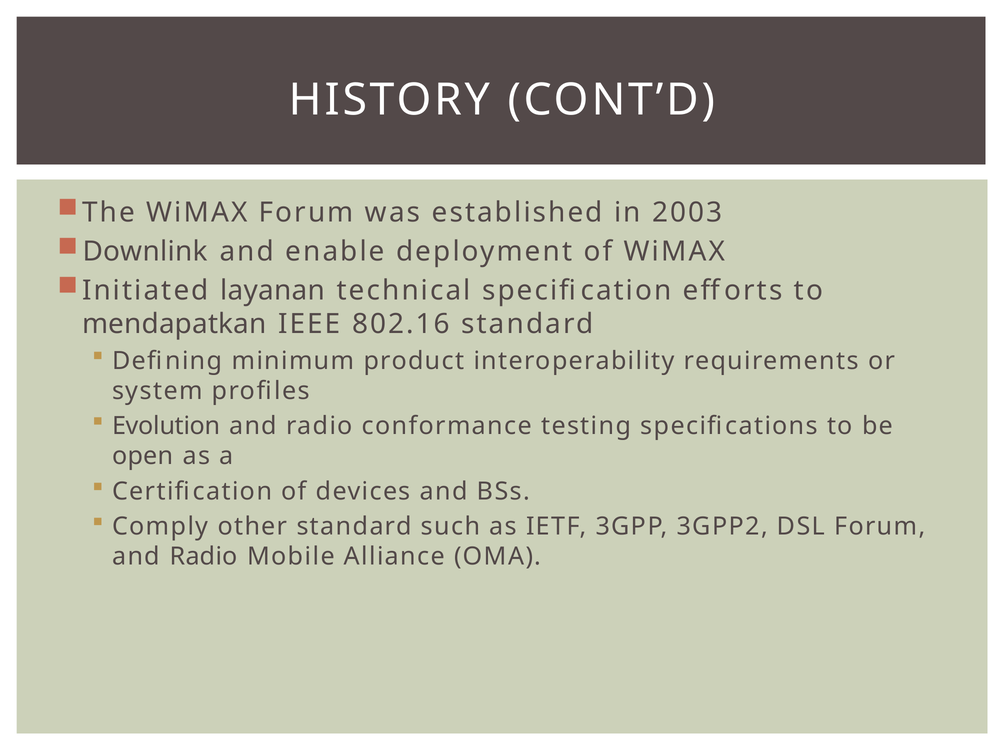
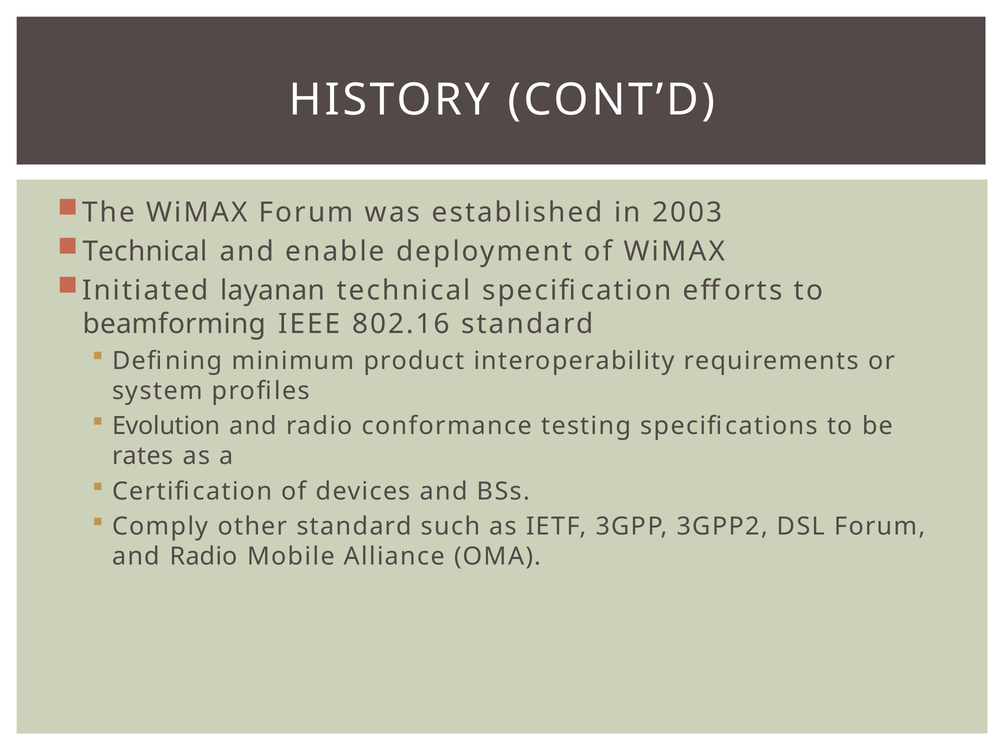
Downlink: Downlink -> Technical (145, 252)
mendapatkan: mendapatkan -> beamforming (174, 325)
open: open -> rates (143, 457)
